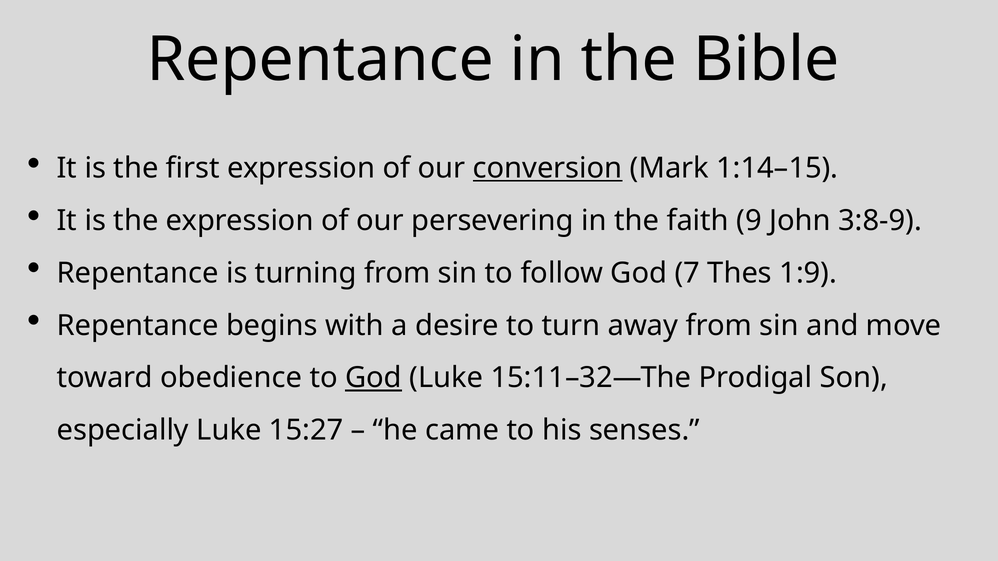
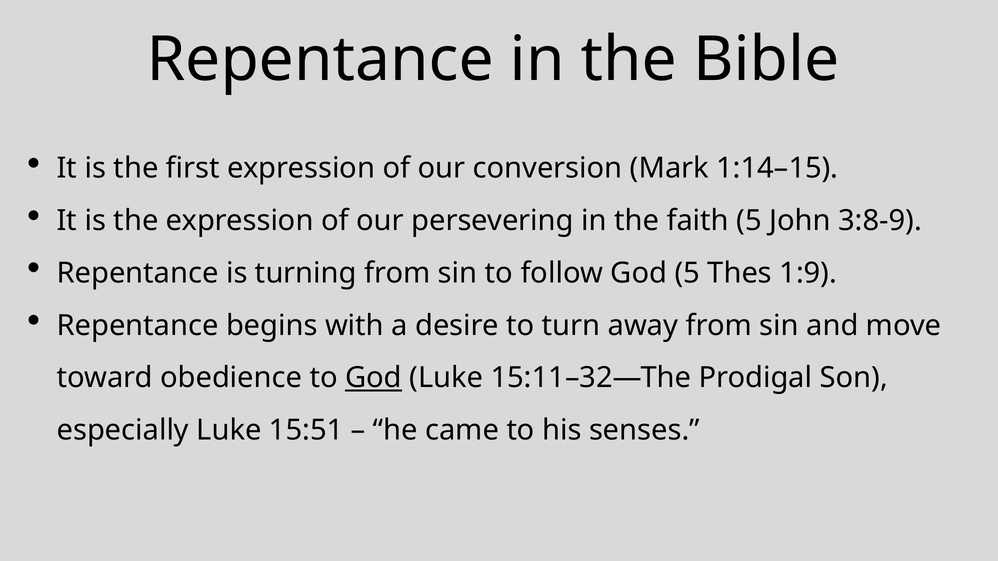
conversion underline: present -> none (548, 168)
faith 9: 9 -> 5 (749, 221)
God 7: 7 -> 5 (687, 273)
15:27: 15:27 -> 15:51 (306, 431)
